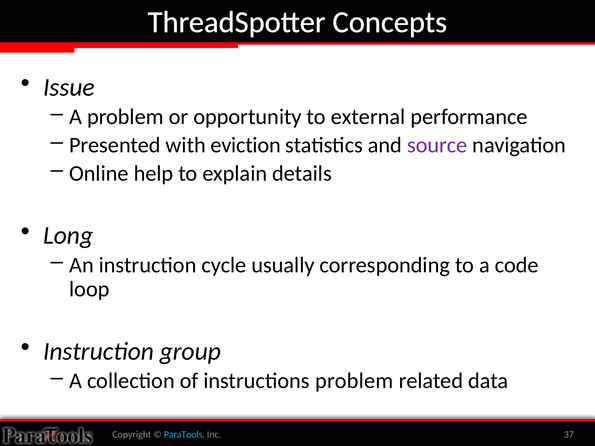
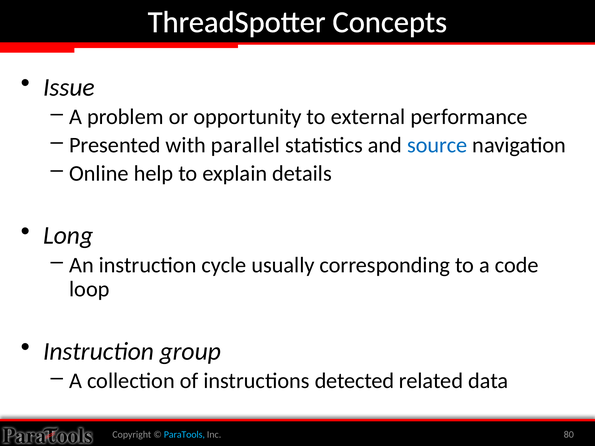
eviction: eviction -> parallel (245, 145)
source colour: purple -> blue (437, 145)
instructions problem: problem -> detected (354, 381)
37: 37 -> 80 (569, 435)
